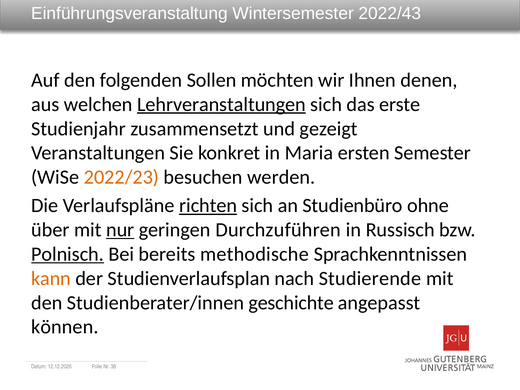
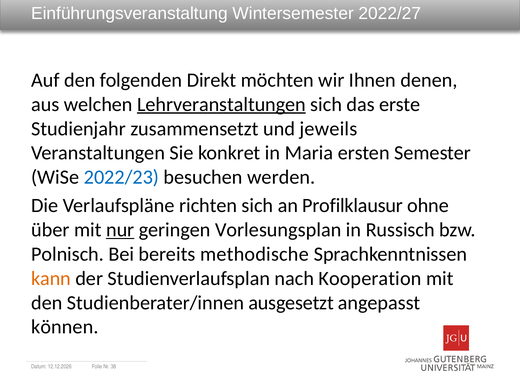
2022/43: 2022/43 -> 2022/27 (390, 13)
Sollen: Sollen -> Direkt (212, 80)
gezeigt: gezeigt -> jeweils (329, 129)
2022/23 colour: orange -> blue (121, 177)
richten underline: present -> none (208, 206)
Studienbüro: Studienbüro -> Profilklausur (353, 206)
Durchzuführen: Durchzuführen -> Vorlesungsplan (278, 230)
Polnisch underline: present -> none (68, 254)
Studierende: Studierende -> Kooperation (370, 278)
geschichte: geschichte -> ausgesetzt (291, 303)
